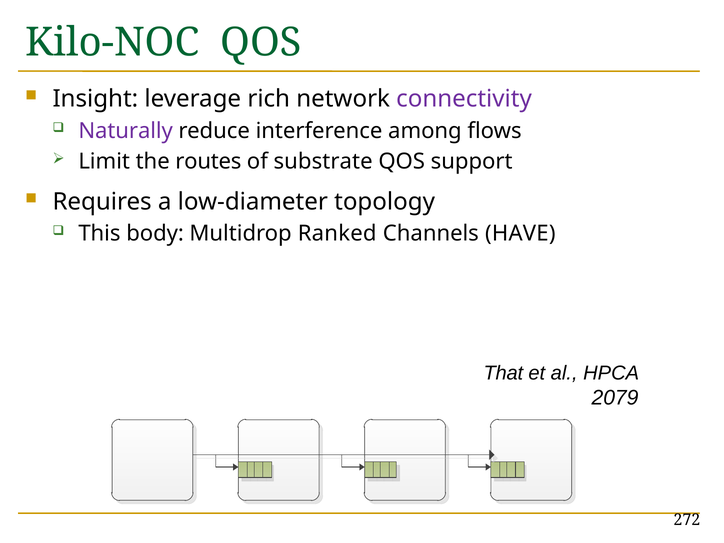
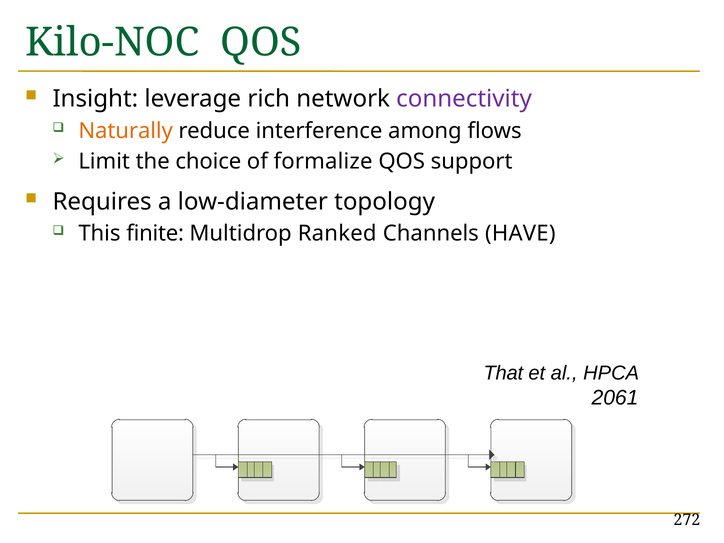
Naturally colour: purple -> orange (126, 131)
routes: routes -> choice (208, 162)
substrate: substrate -> formalize (323, 162)
body: body -> finite (155, 234)
2079: 2079 -> 2061 (615, 398)
